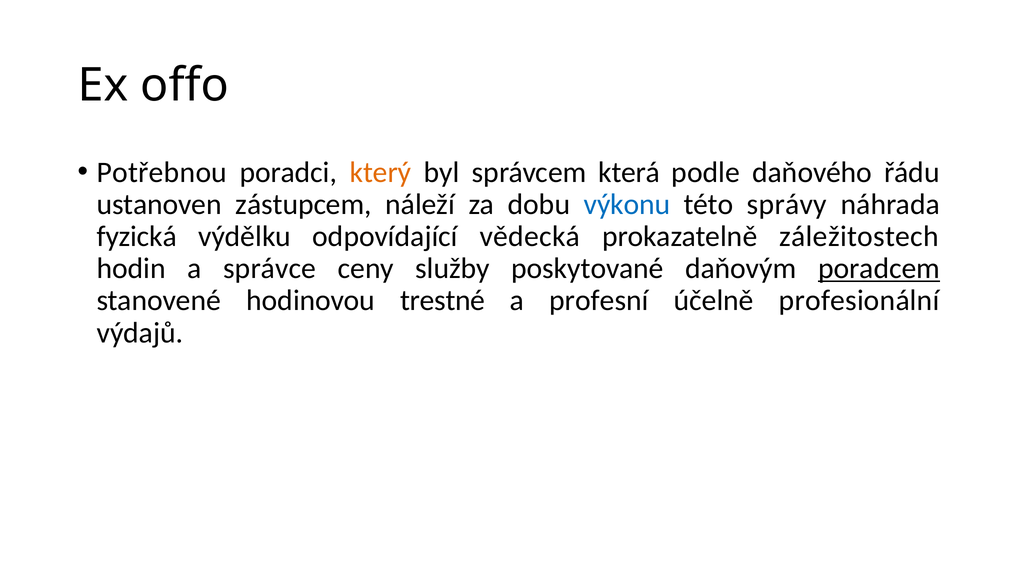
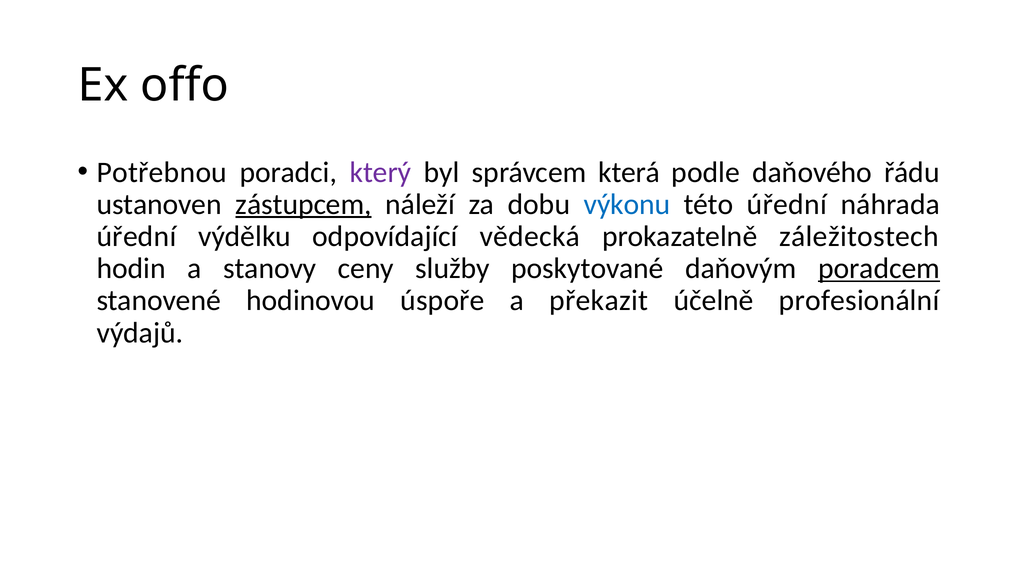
který colour: orange -> purple (380, 172)
zástupcem underline: none -> present (304, 204)
této správy: správy -> úřední (787, 204)
fyzická: fyzická -> úřední (137, 236)
správce: správce -> stanovy (270, 268)
trestné: trestné -> úspoře (442, 300)
profesní: profesní -> překazit (599, 300)
